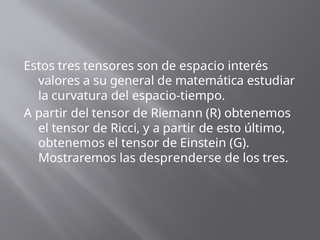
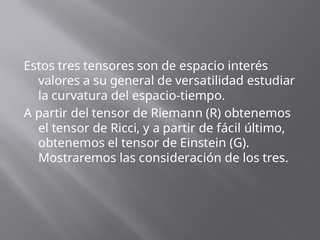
matemática: matemática -> versatilidad (210, 81)
esto: esto -> fácil (229, 128)
desprenderse: desprenderse -> consideración (180, 158)
